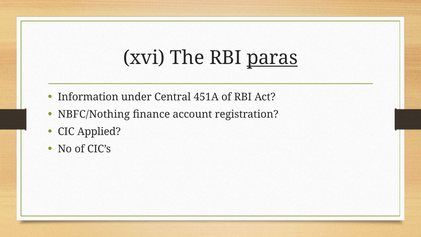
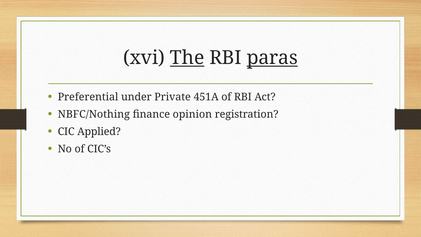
The underline: none -> present (187, 58)
Information: Information -> Preferential (88, 97)
Central: Central -> Private (173, 97)
account: account -> opinion (192, 114)
